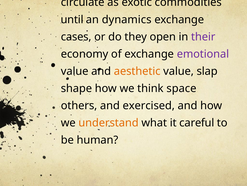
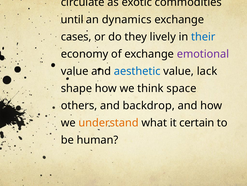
open: open -> lively (163, 37)
their colour: purple -> blue (203, 37)
aesthetic colour: orange -> blue (137, 71)
slap: slap -> lack (207, 71)
exercised: exercised -> backdrop (149, 105)
careful: careful -> certain (197, 122)
